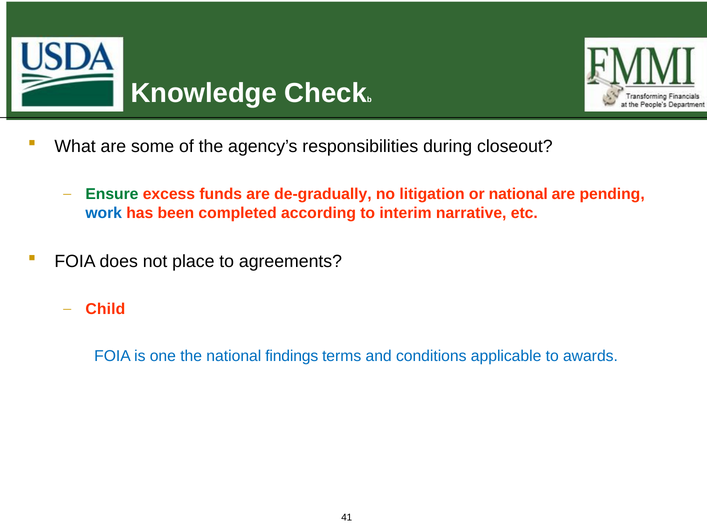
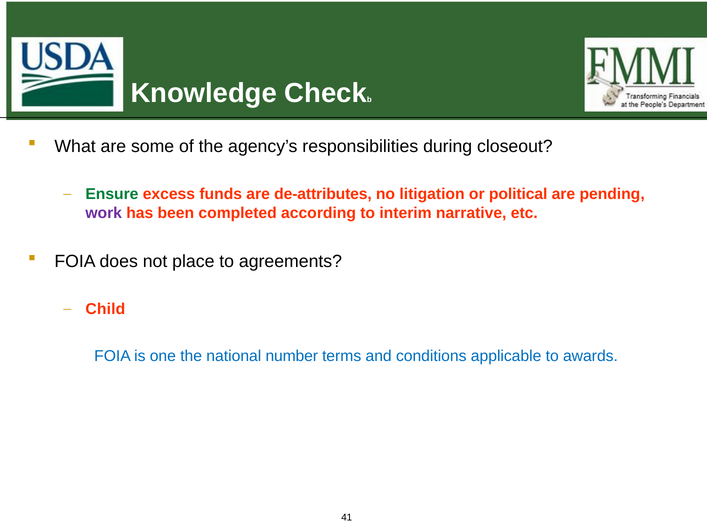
de-gradually: de-gradually -> de-attributes (323, 194)
or national: national -> political (518, 194)
work colour: blue -> purple (104, 213)
findings: findings -> number (292, 356)
